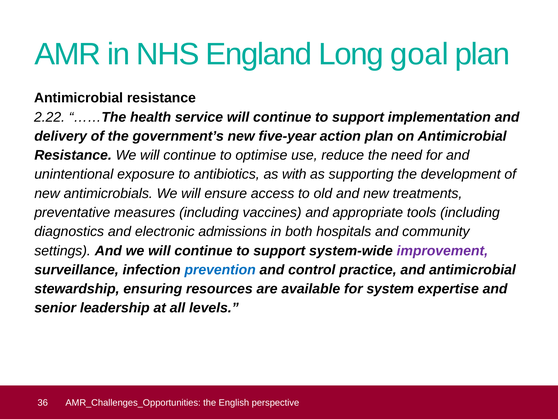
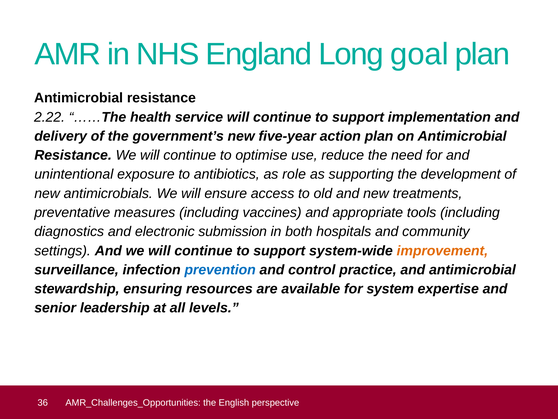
with: with -> role (294, 174)
admissions: admissions -> submission (233, 231)
improvement colour: purple -> orange (442, 250)
